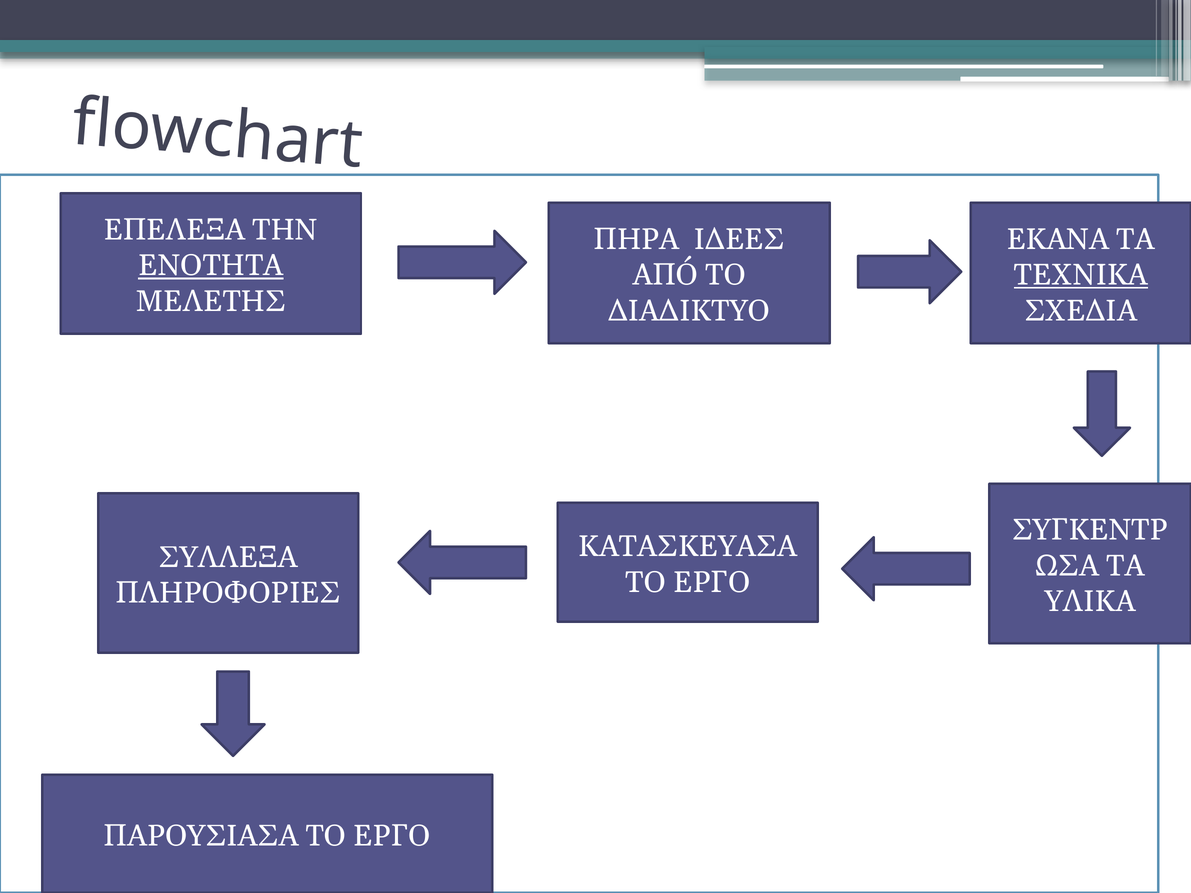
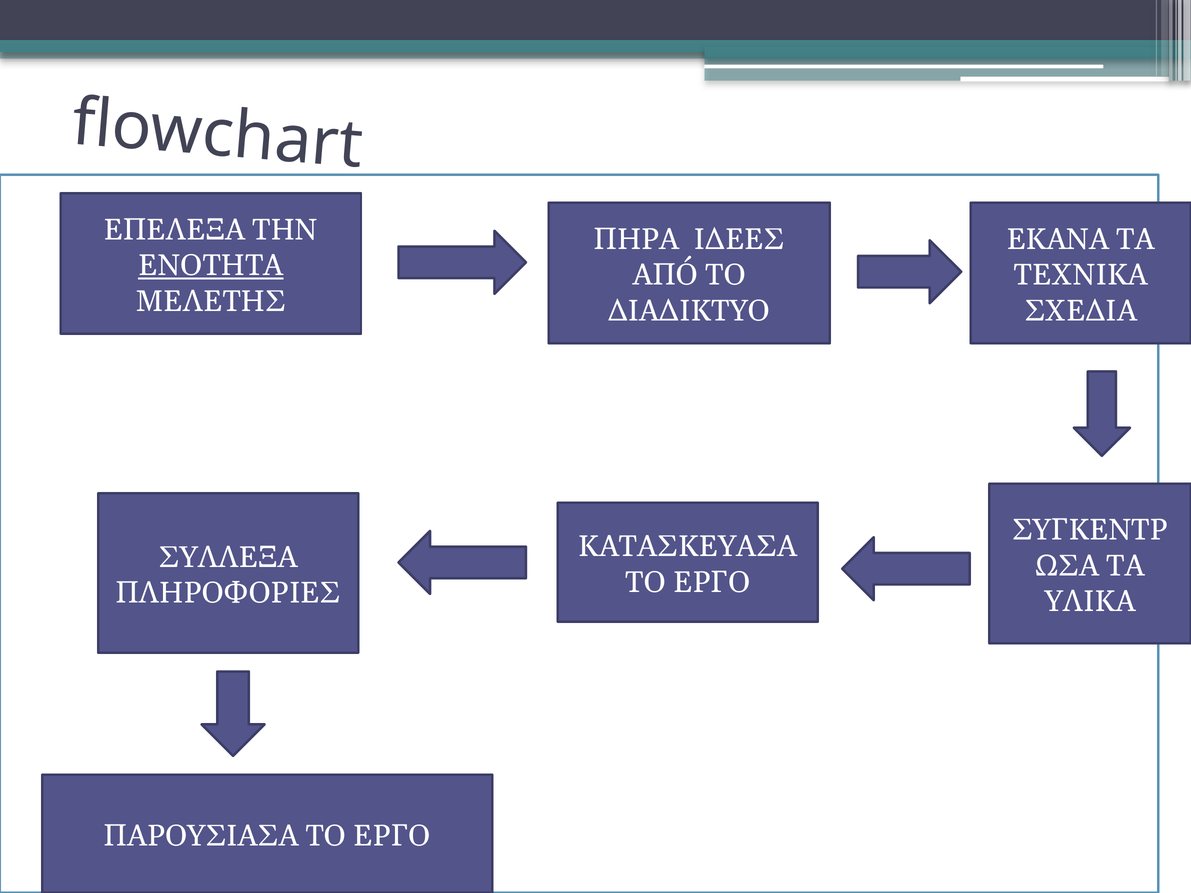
ΤΕΧΝΙΚΑ underline: present -> none (1081, 275)
